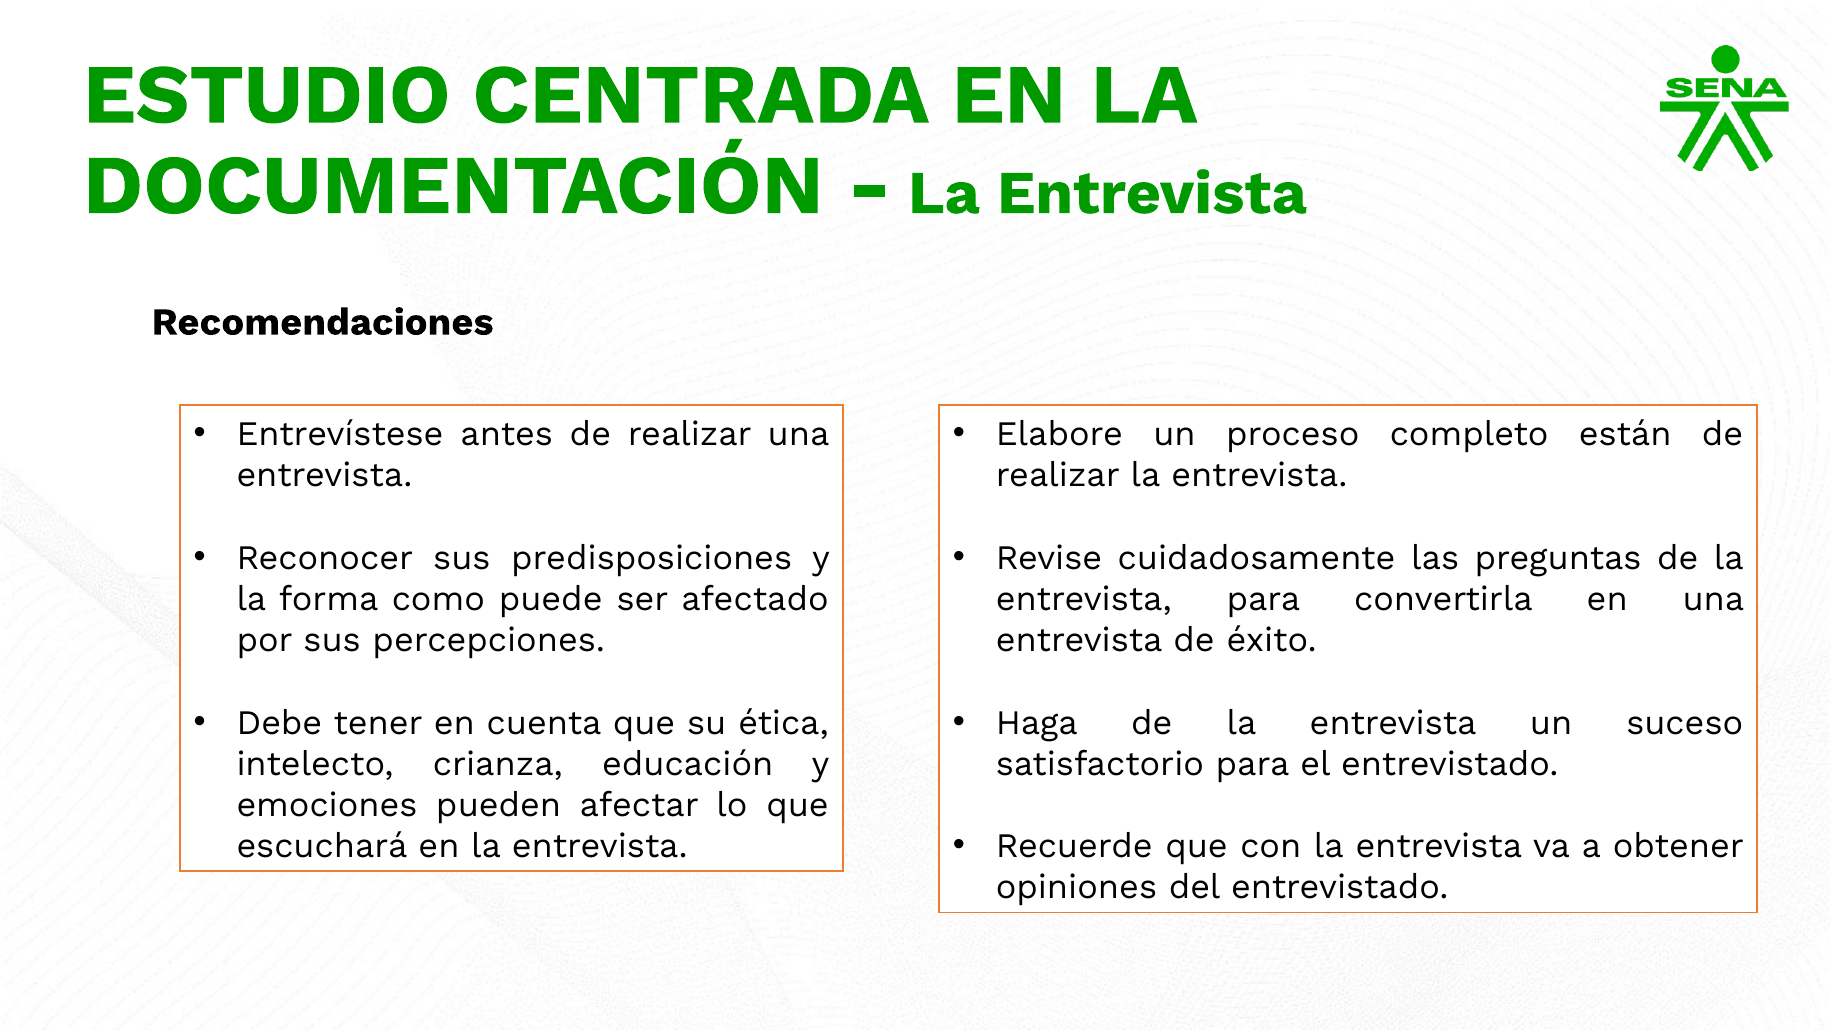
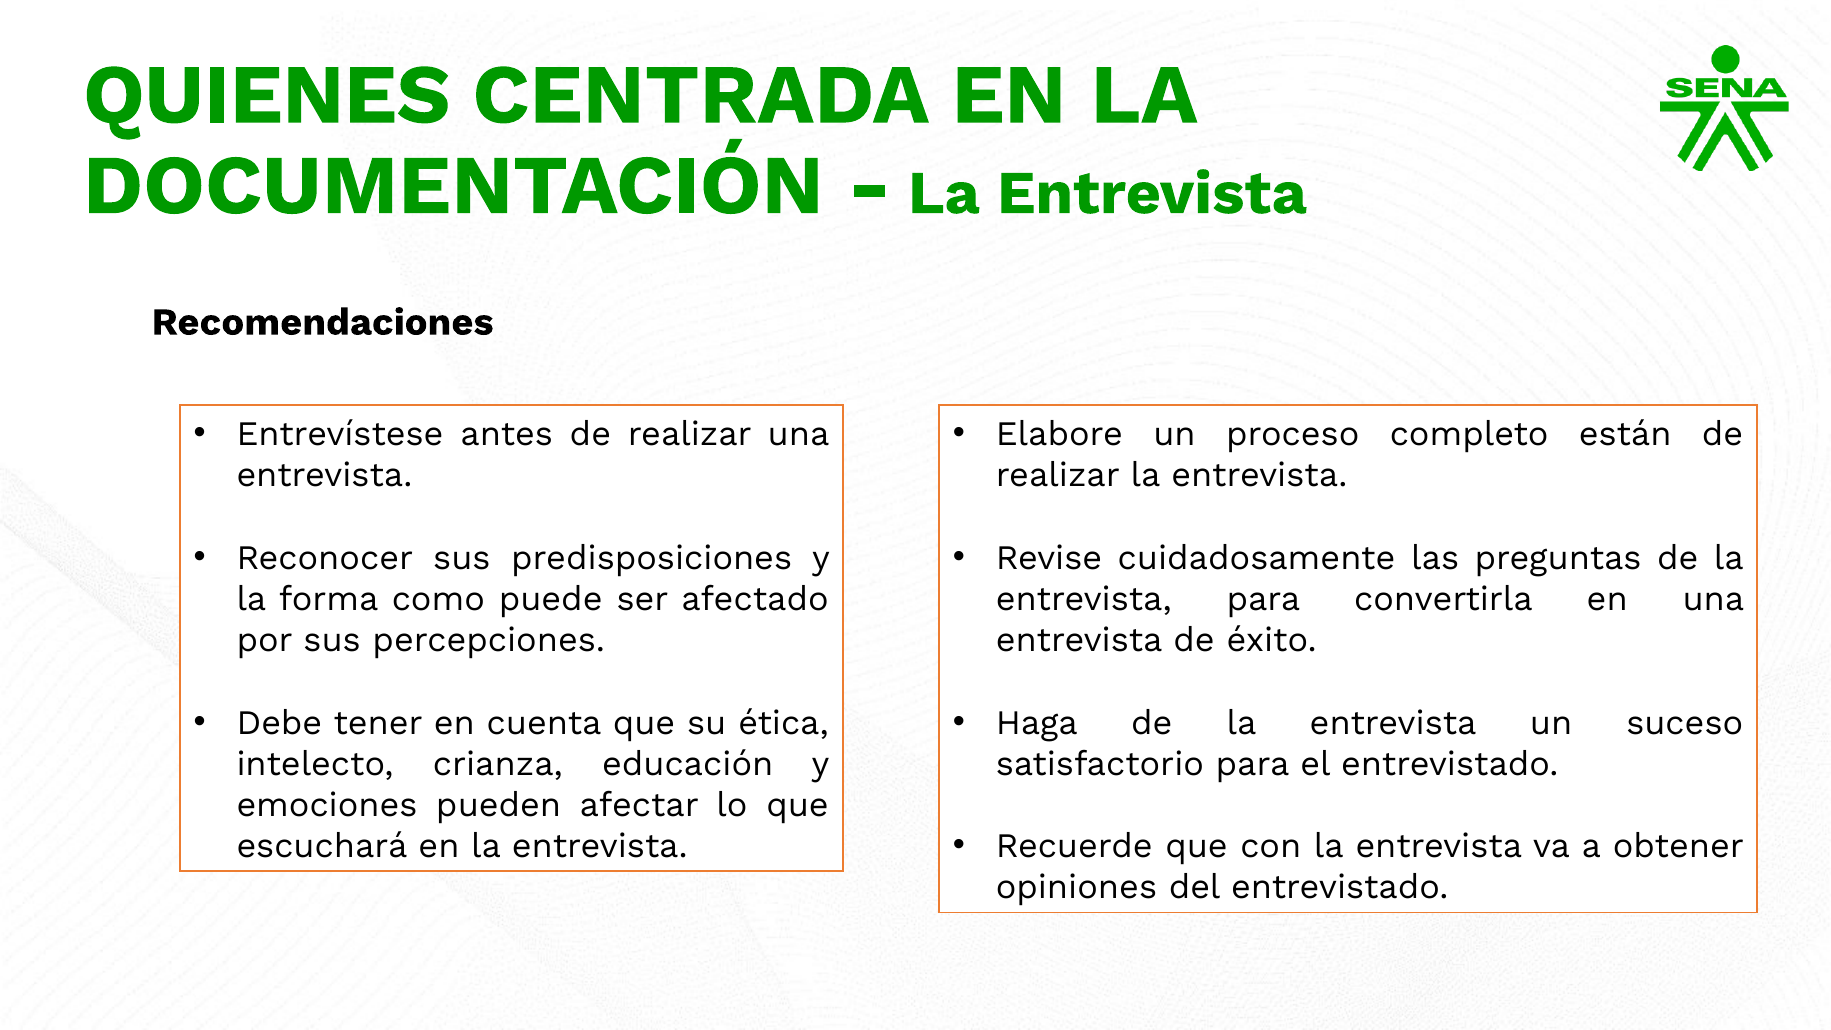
ESTUDIO: ESTUDIO -> QUIENES (267, 95)
